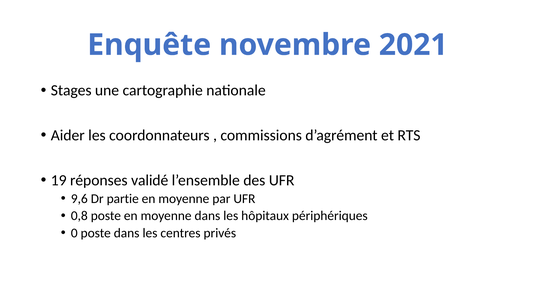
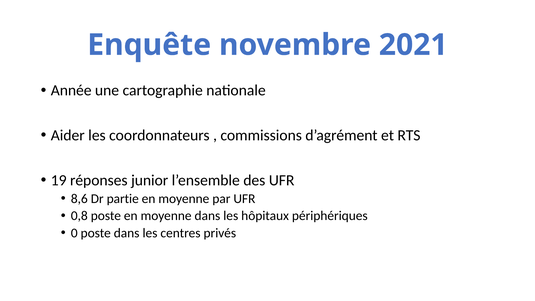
Stages: Stages -> Année (71, 90)
validé: validé -> junior (150, 180)
9,6: 9,6 -> 8,6 (79, 199)
